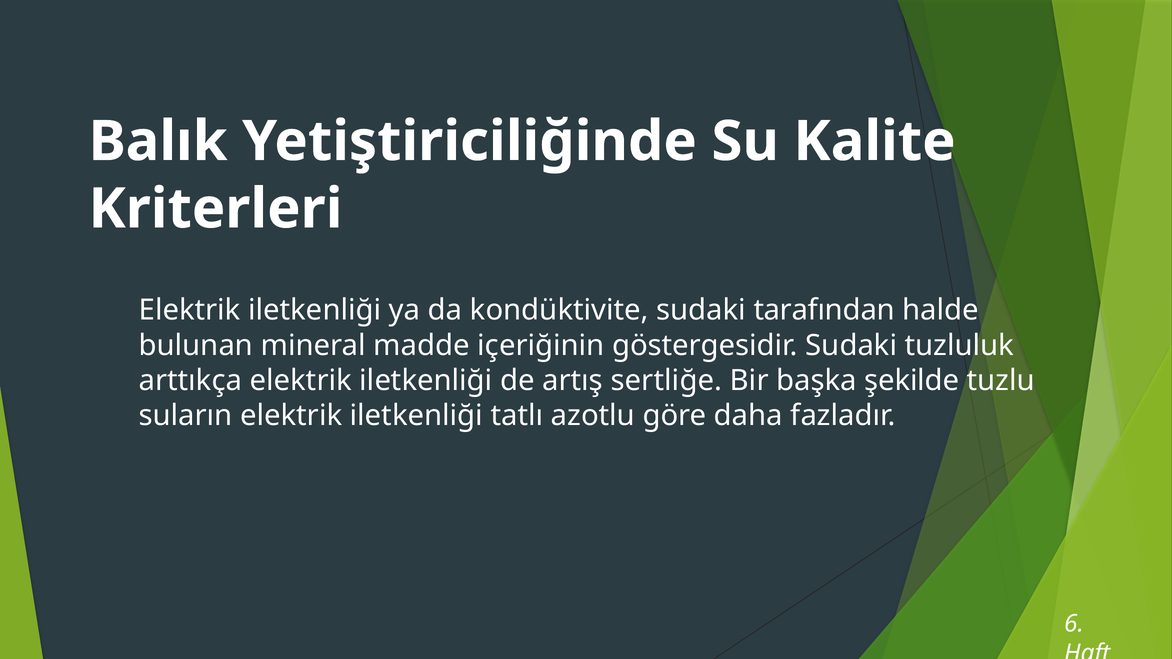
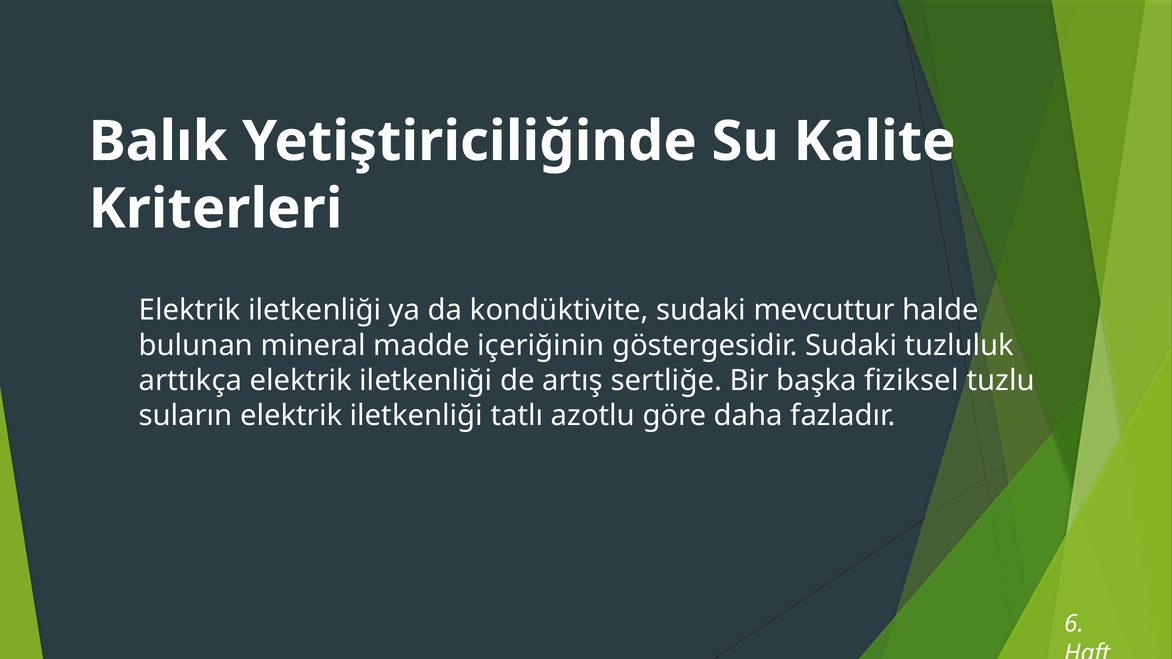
tarafından: tarafından -> mevcuttur (824, 310)
şekilde: şekilde -> fiziksel (912, 381)
